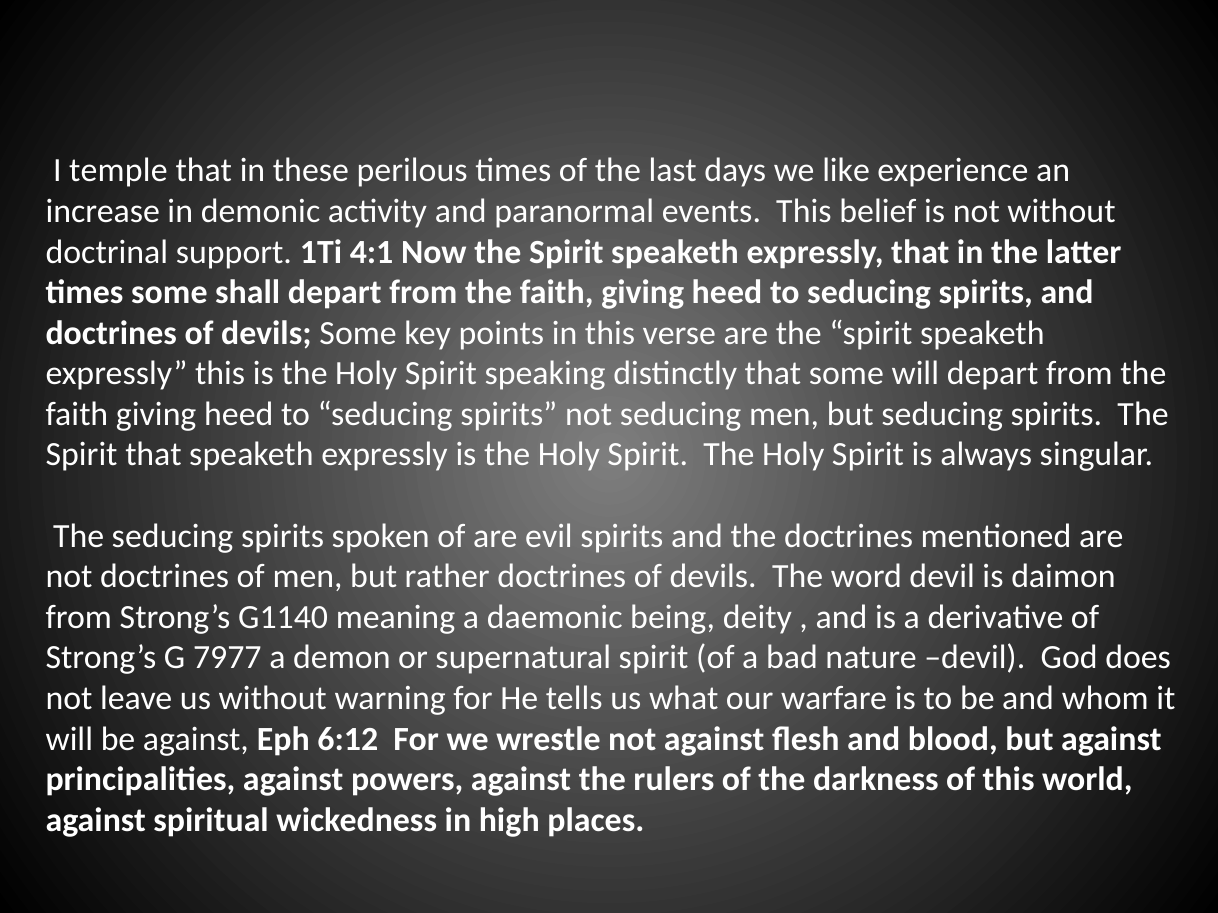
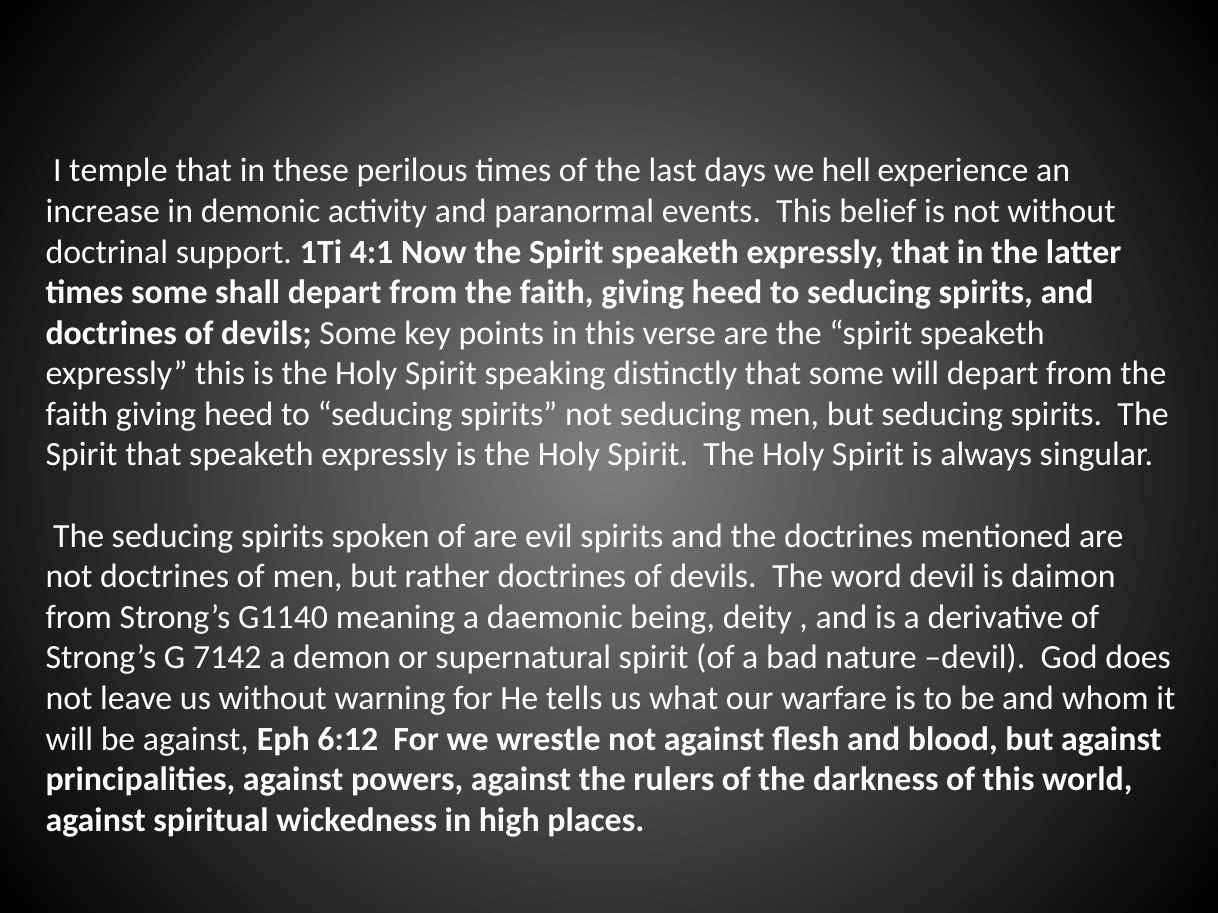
like: like -> hell (846, 171)
7977: 7977 -> 7142 (227, 658)
